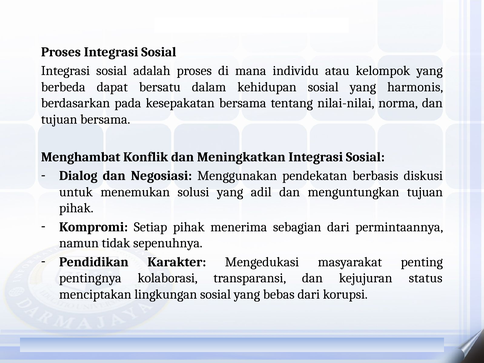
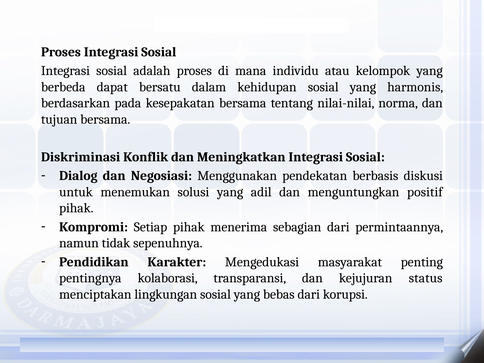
Menghambat: Menghambat -> Diskriminasi (81, 157)
menguntungkan tujuan: tujuan -> positif (425, 192)
